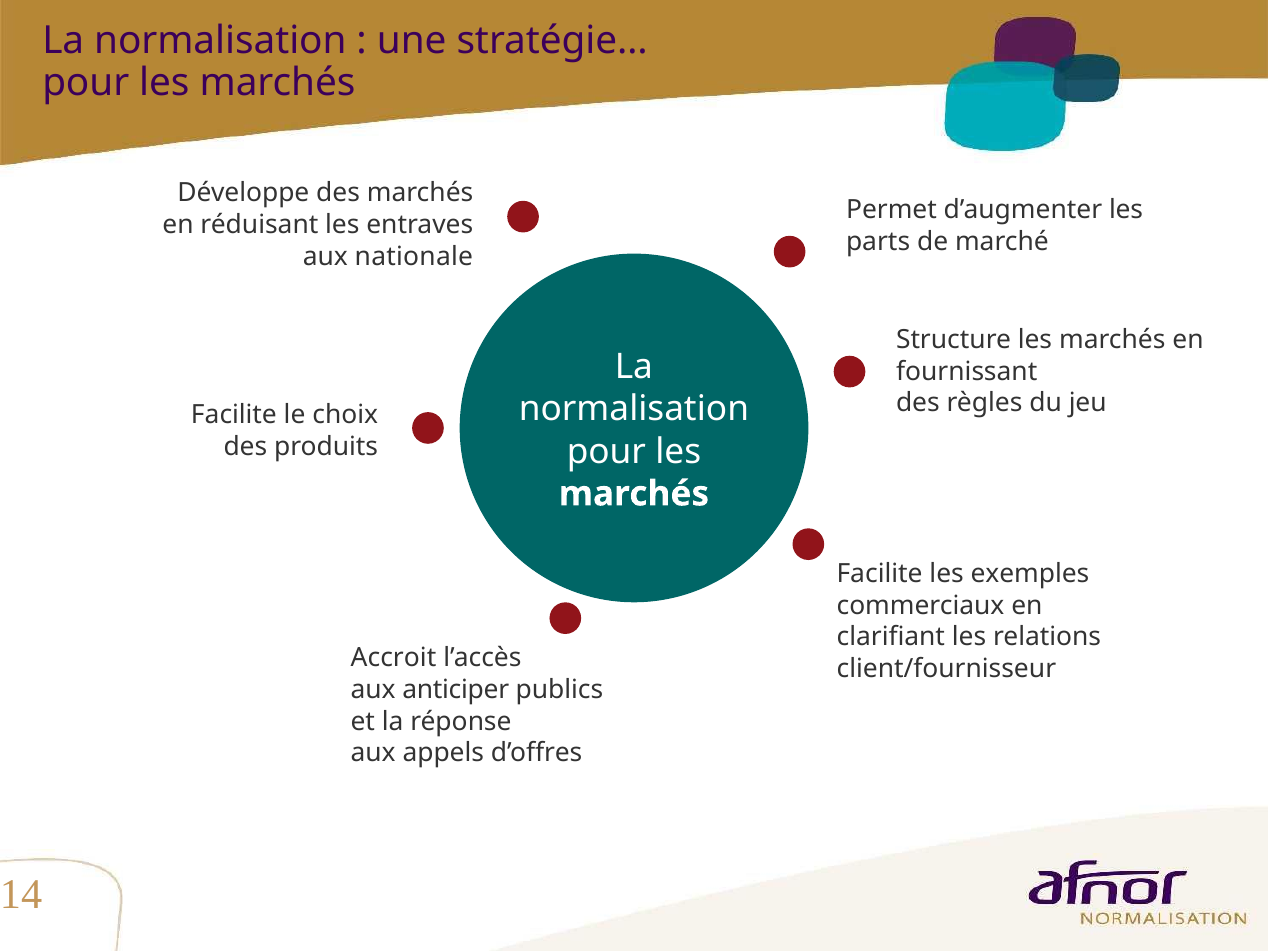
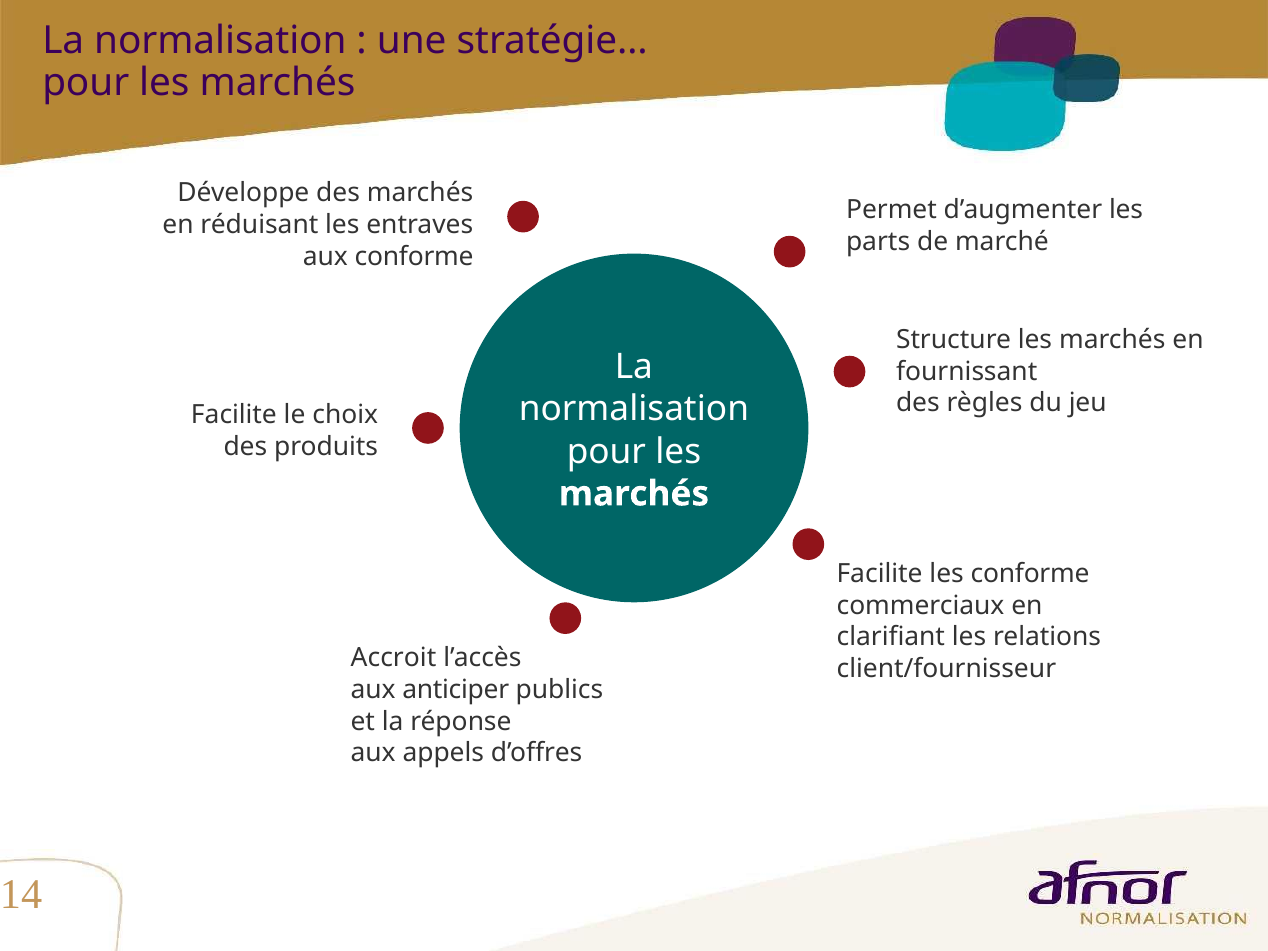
aux nationale: nationale -> conforme (414, 257)
les exemples: exemples -> conforme (1030, 574)
